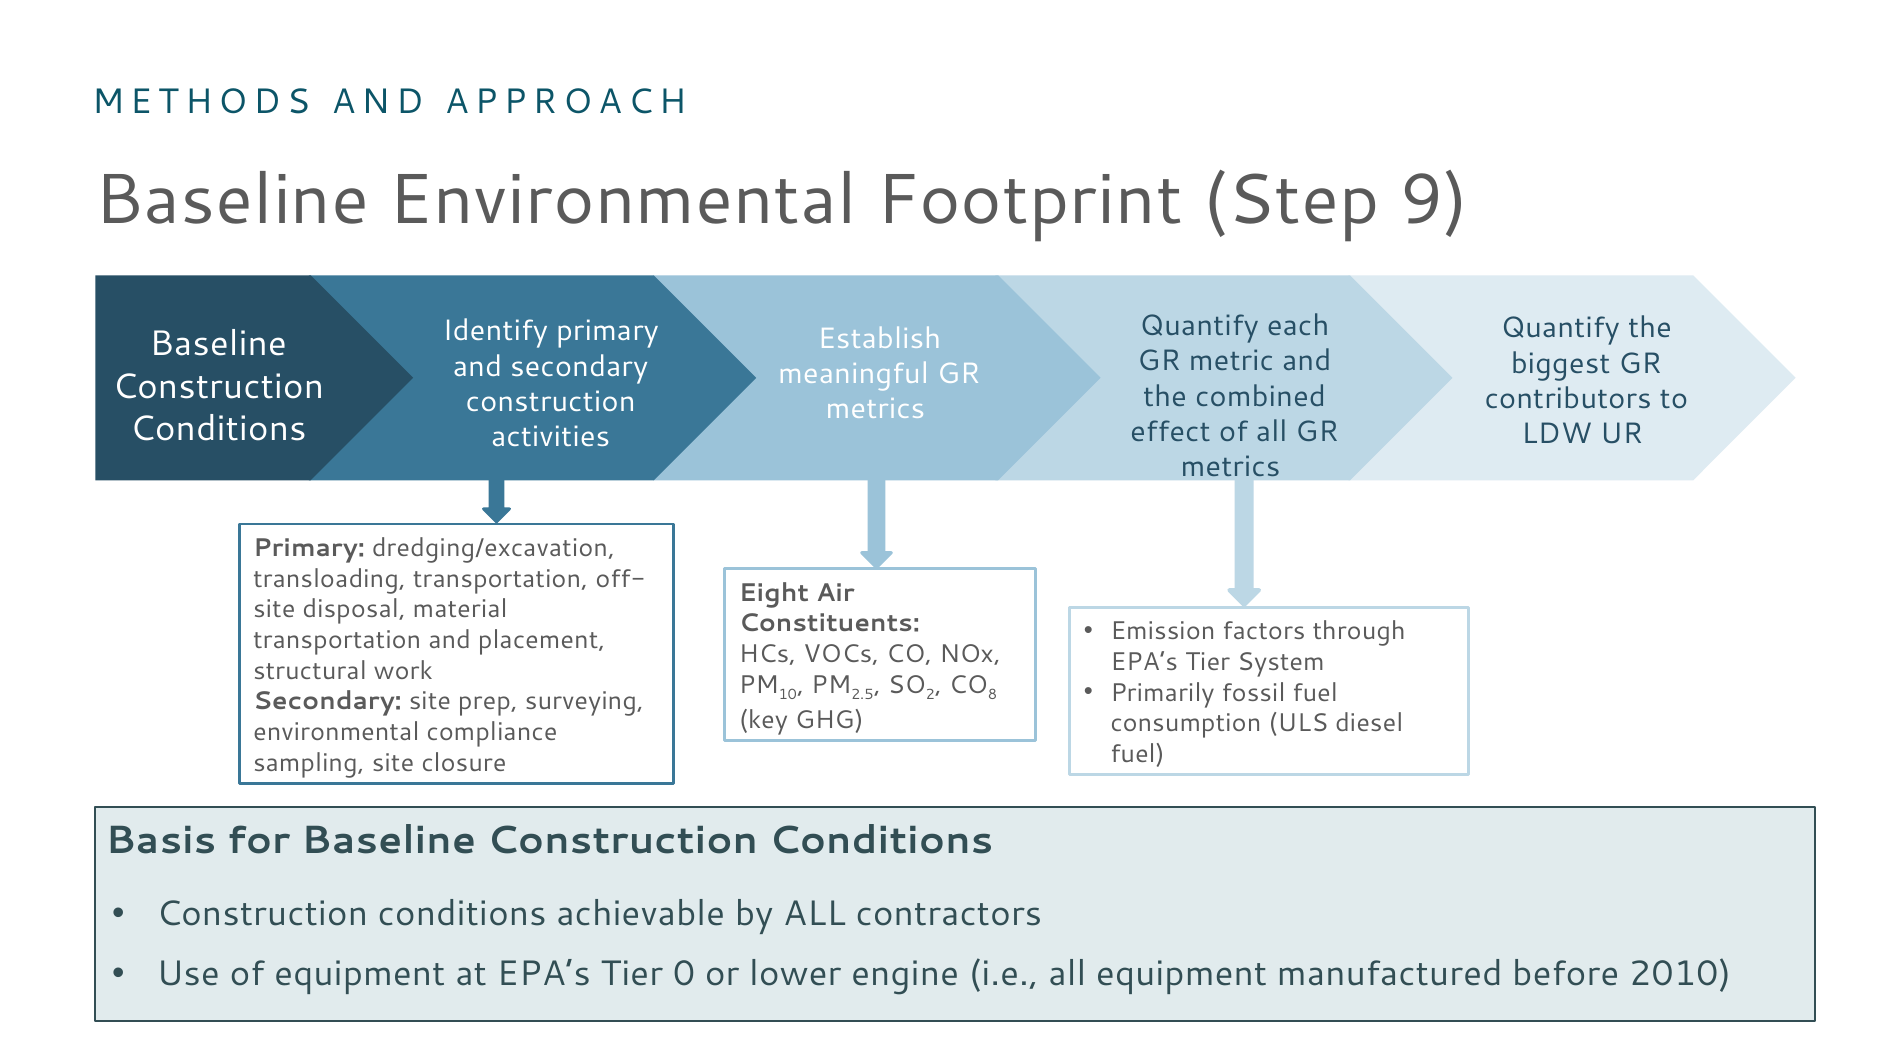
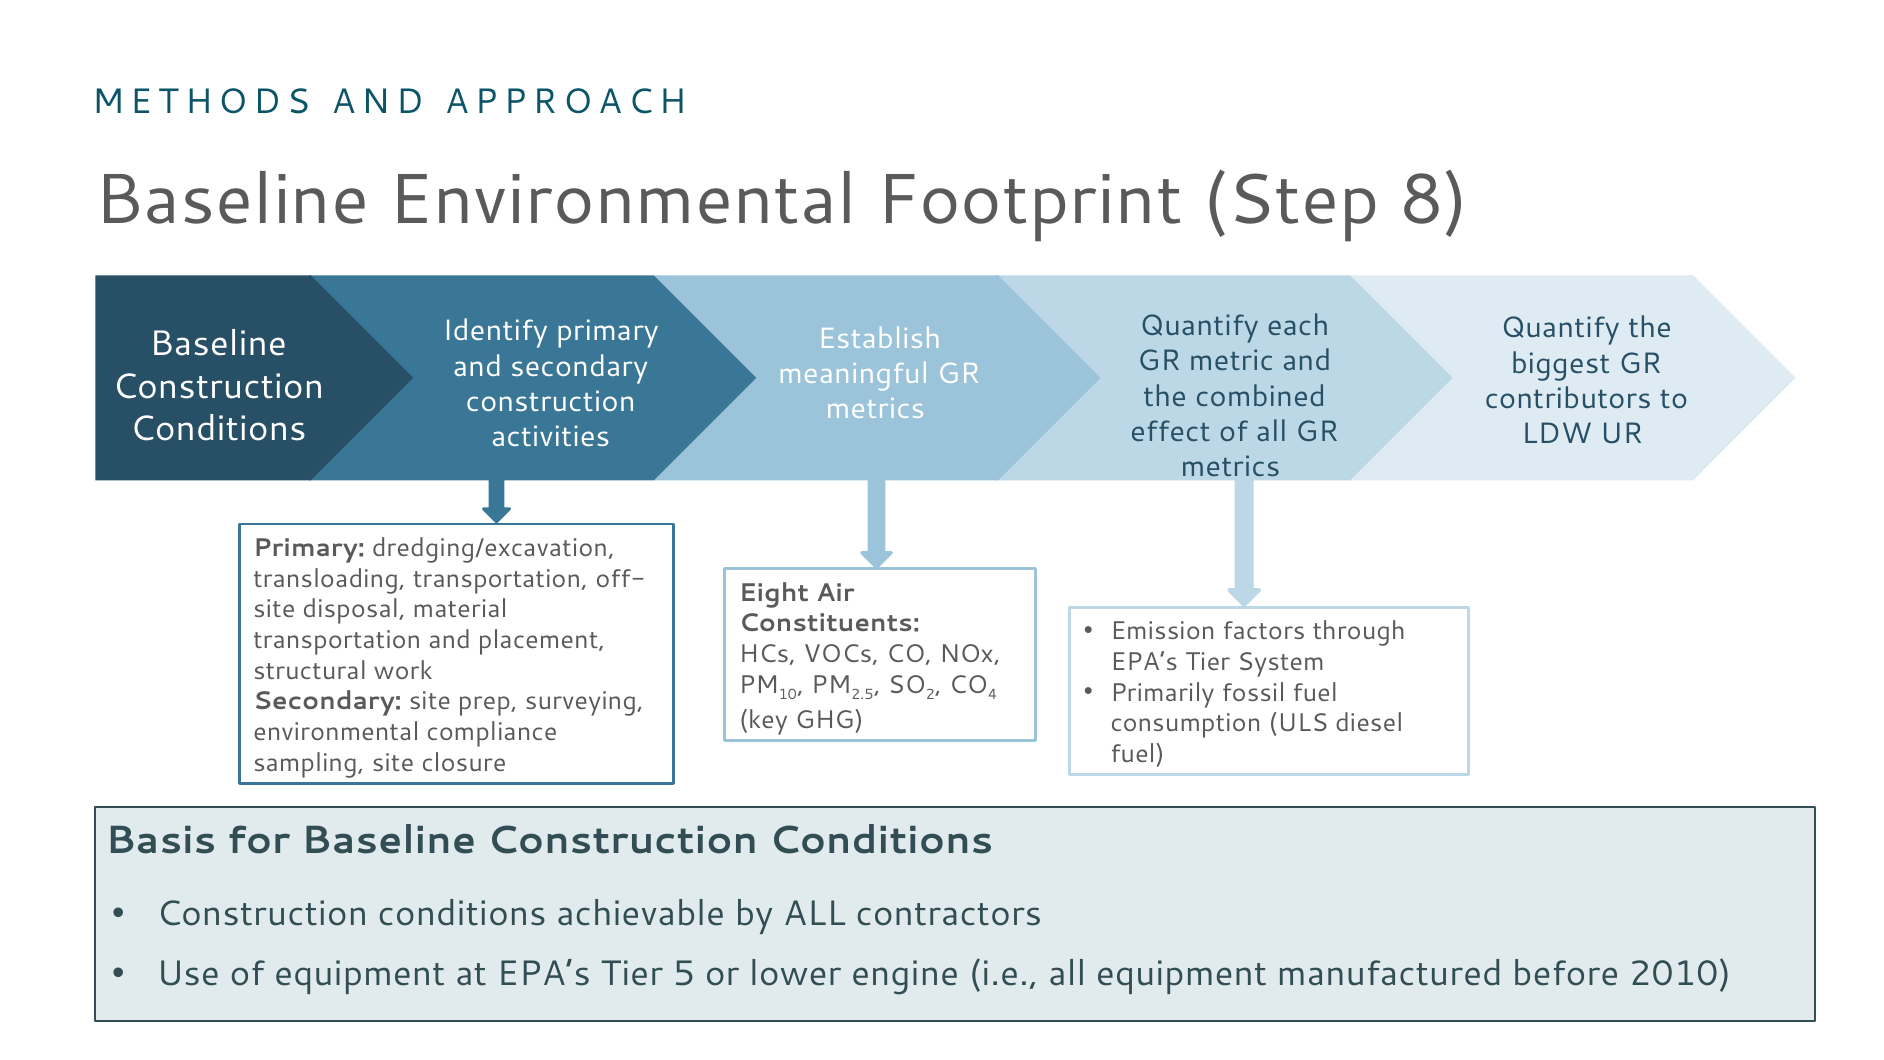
9: 9 -> 8 (1434, 200)
8: 8 -> 4 (993, 695)
0: 0 -> 5 (684, 974)
